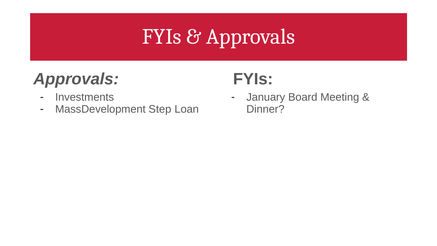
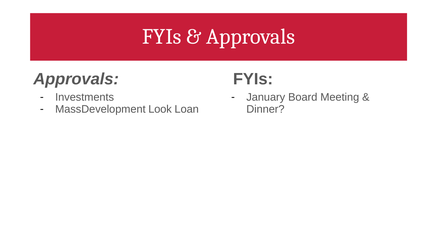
Step: Step -> Look (160, 109)
